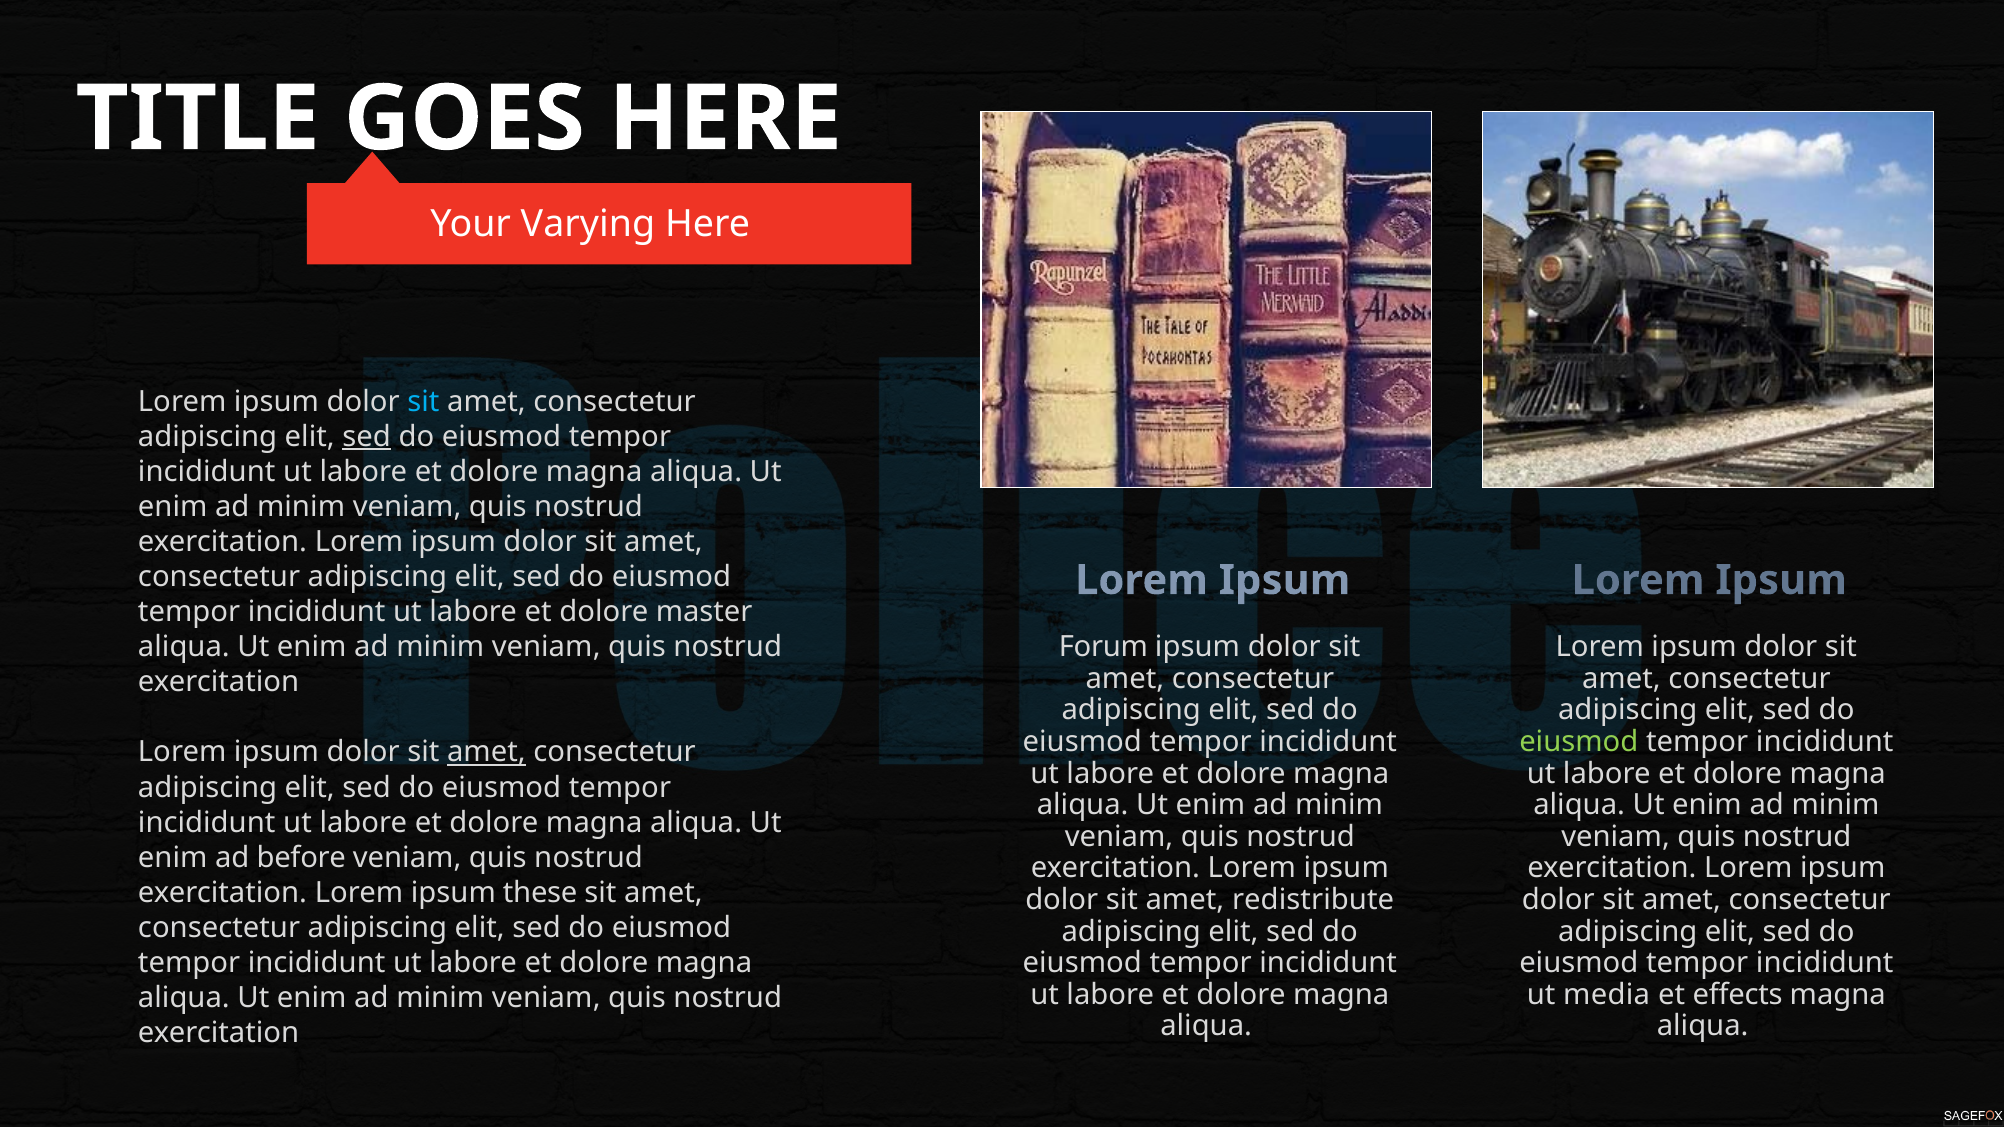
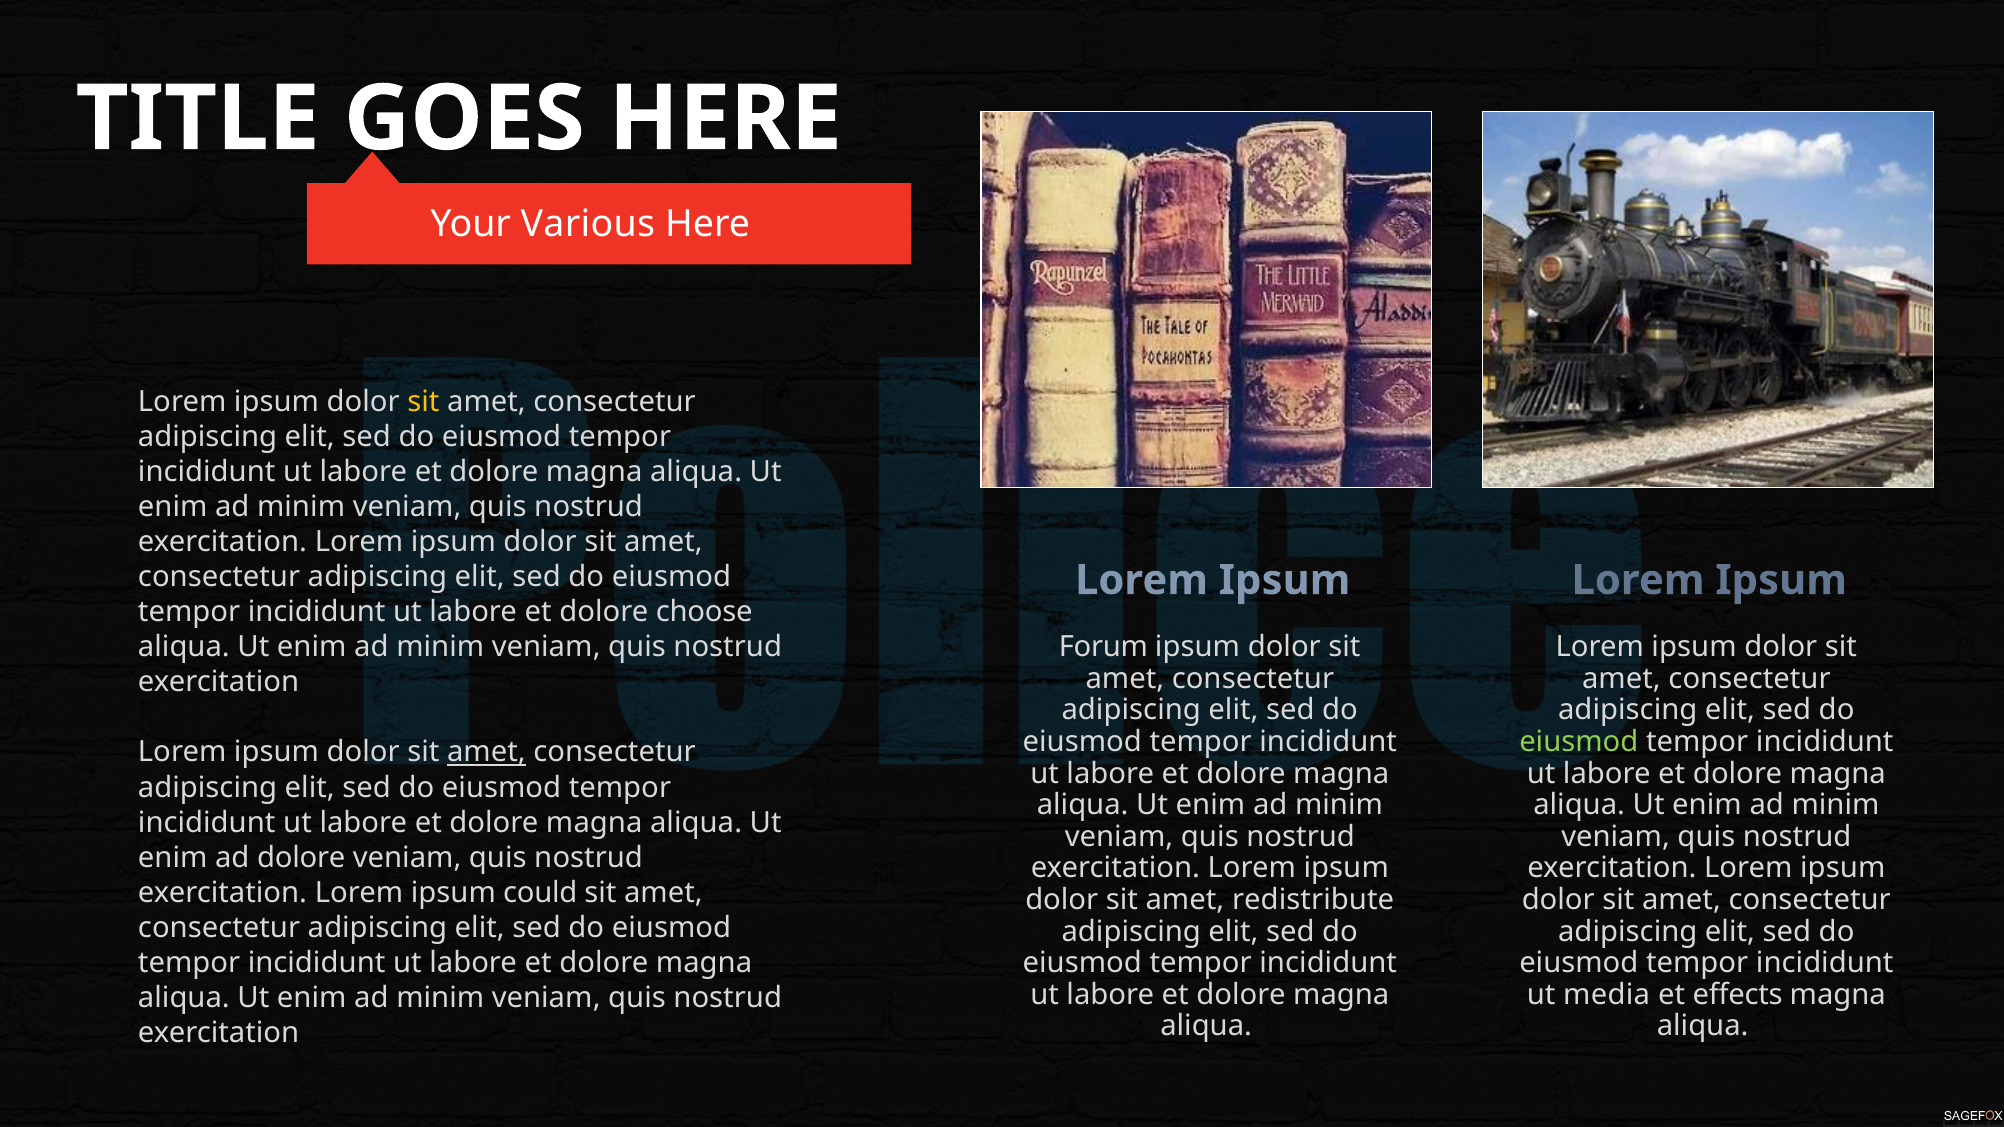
Varying: Varying -> Various (588, 224)
sit colour: light blue -> yellow (423, 402)
sed underline: present -> none (367, 437)
master: master -> choose (704, 612)
ad before: before -> dolore (301, 858)
these: these -> could (540, 893)
